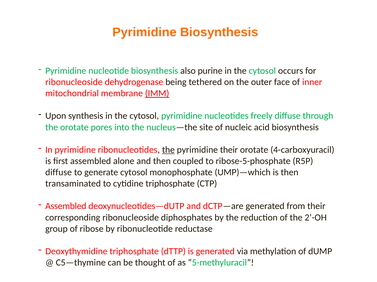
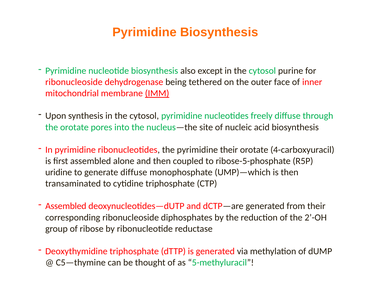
purine: purine -> except (210, 71)
occurs: occurs -> purine (291, 71)
the underline: present -> none (168, 150)
diffuse: diffuse -> uridine (59, 173)
generate cytosol: cytosol -> diffuse (134, 173)
